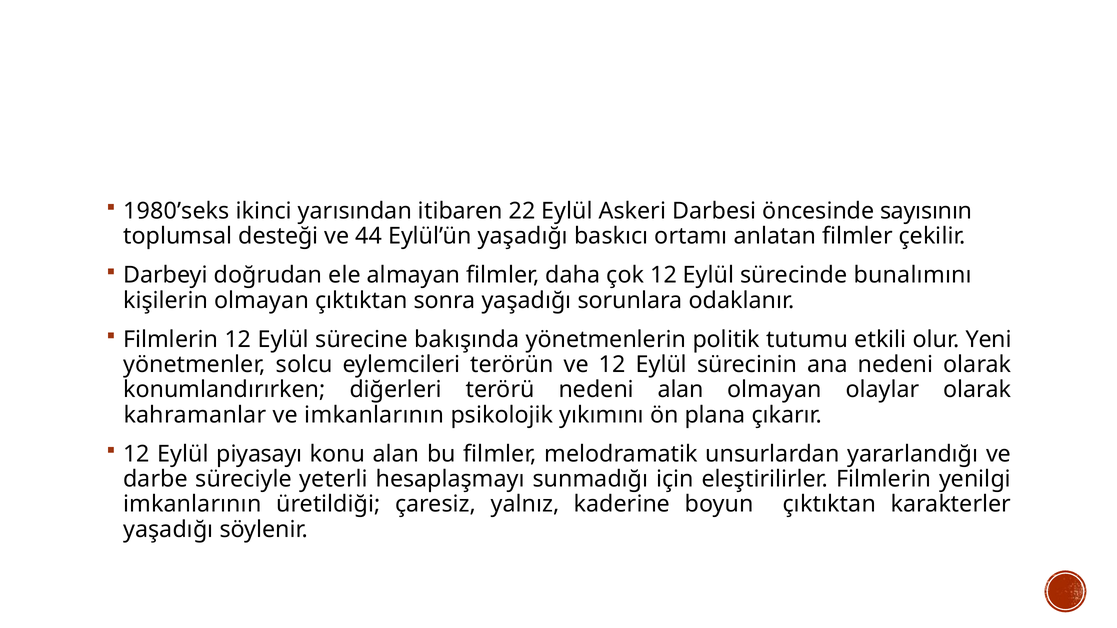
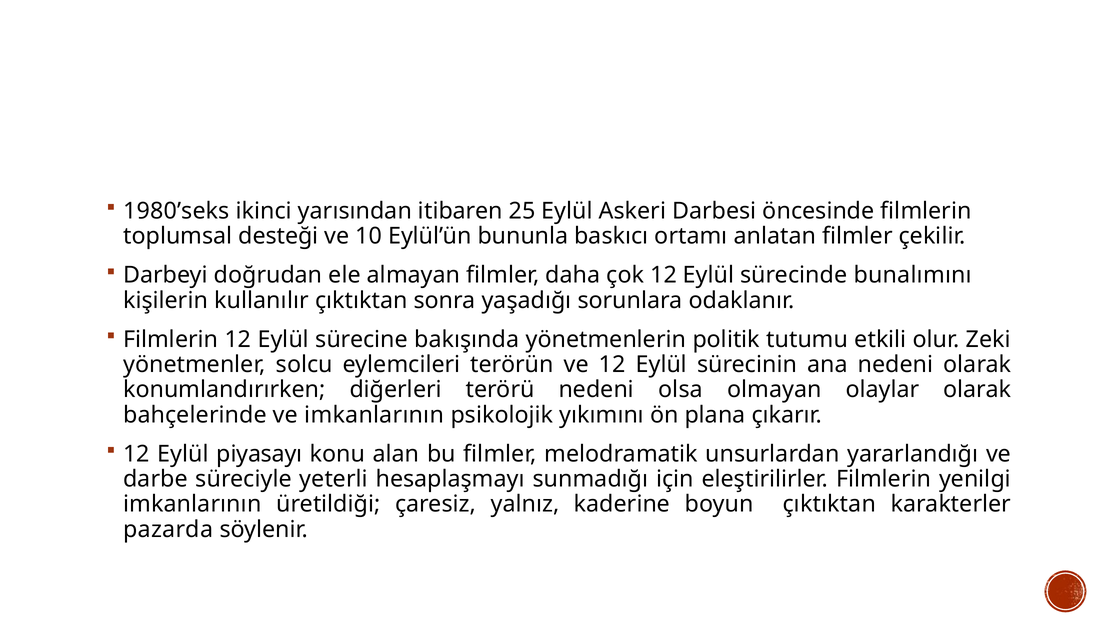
22: 22 -> 25 (522, 211)
öncesinde sayısının: sayısının -> filmlerin (926, 211)
44: 44 -> 10 (369, 236)
Eylül’ün yaşadığı: yaşadığı -> bununla (523, 236)
kişilerin olmayan: olmayan -> kullanılır (261, 300)
Yeni: Yeni -> Zeki (988, 340)
nedeni alan: alan -> olsa (681, 390)
kahramanlar: kahramanlar -> bahçelerinde (195, 415)
yaşadığı: yaşadığı -> pazarda (168, 530)
